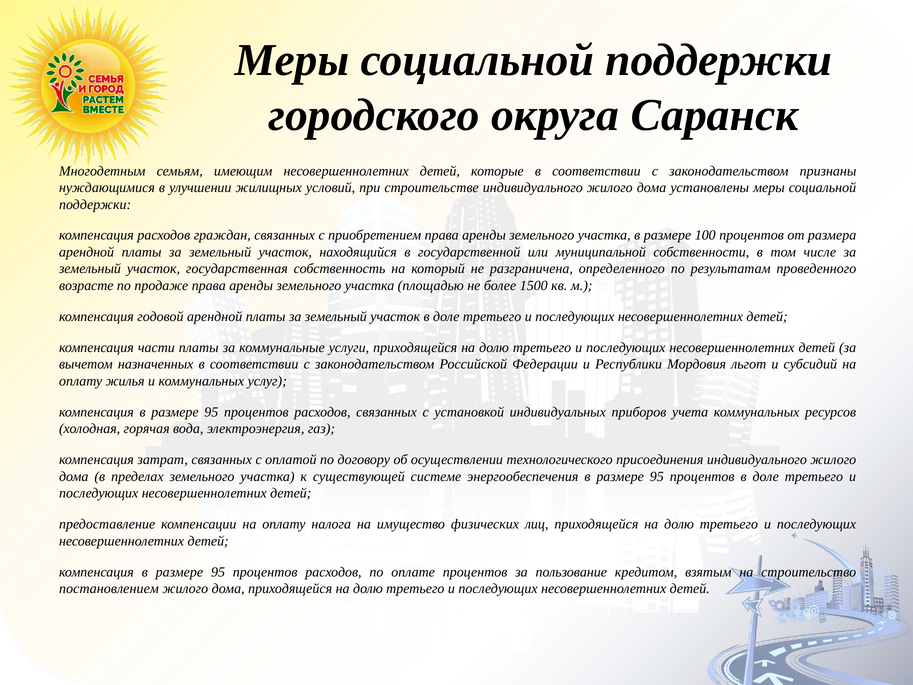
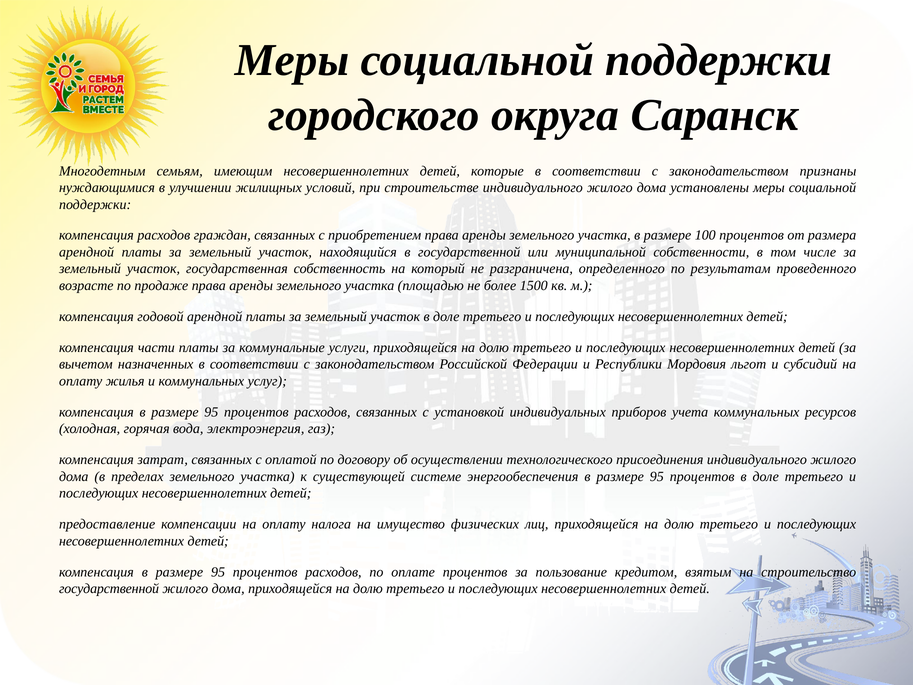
постановлением: постановлением -> государственной (109, 588)
